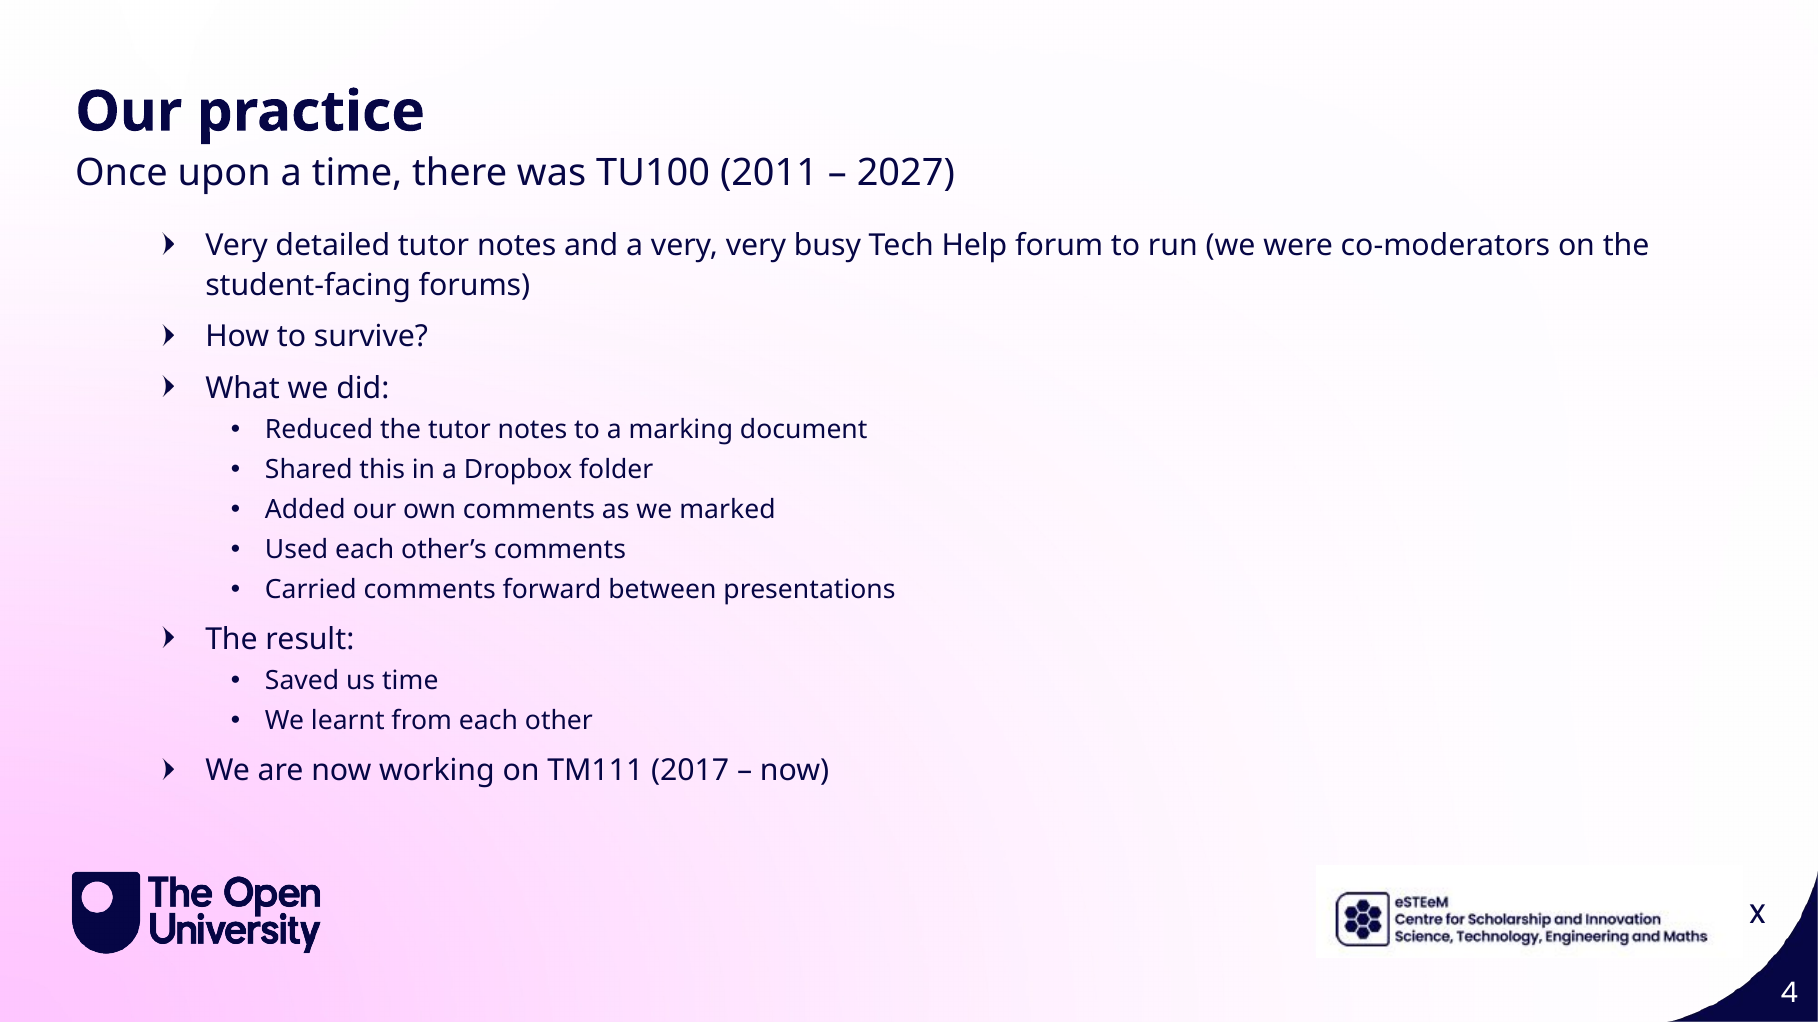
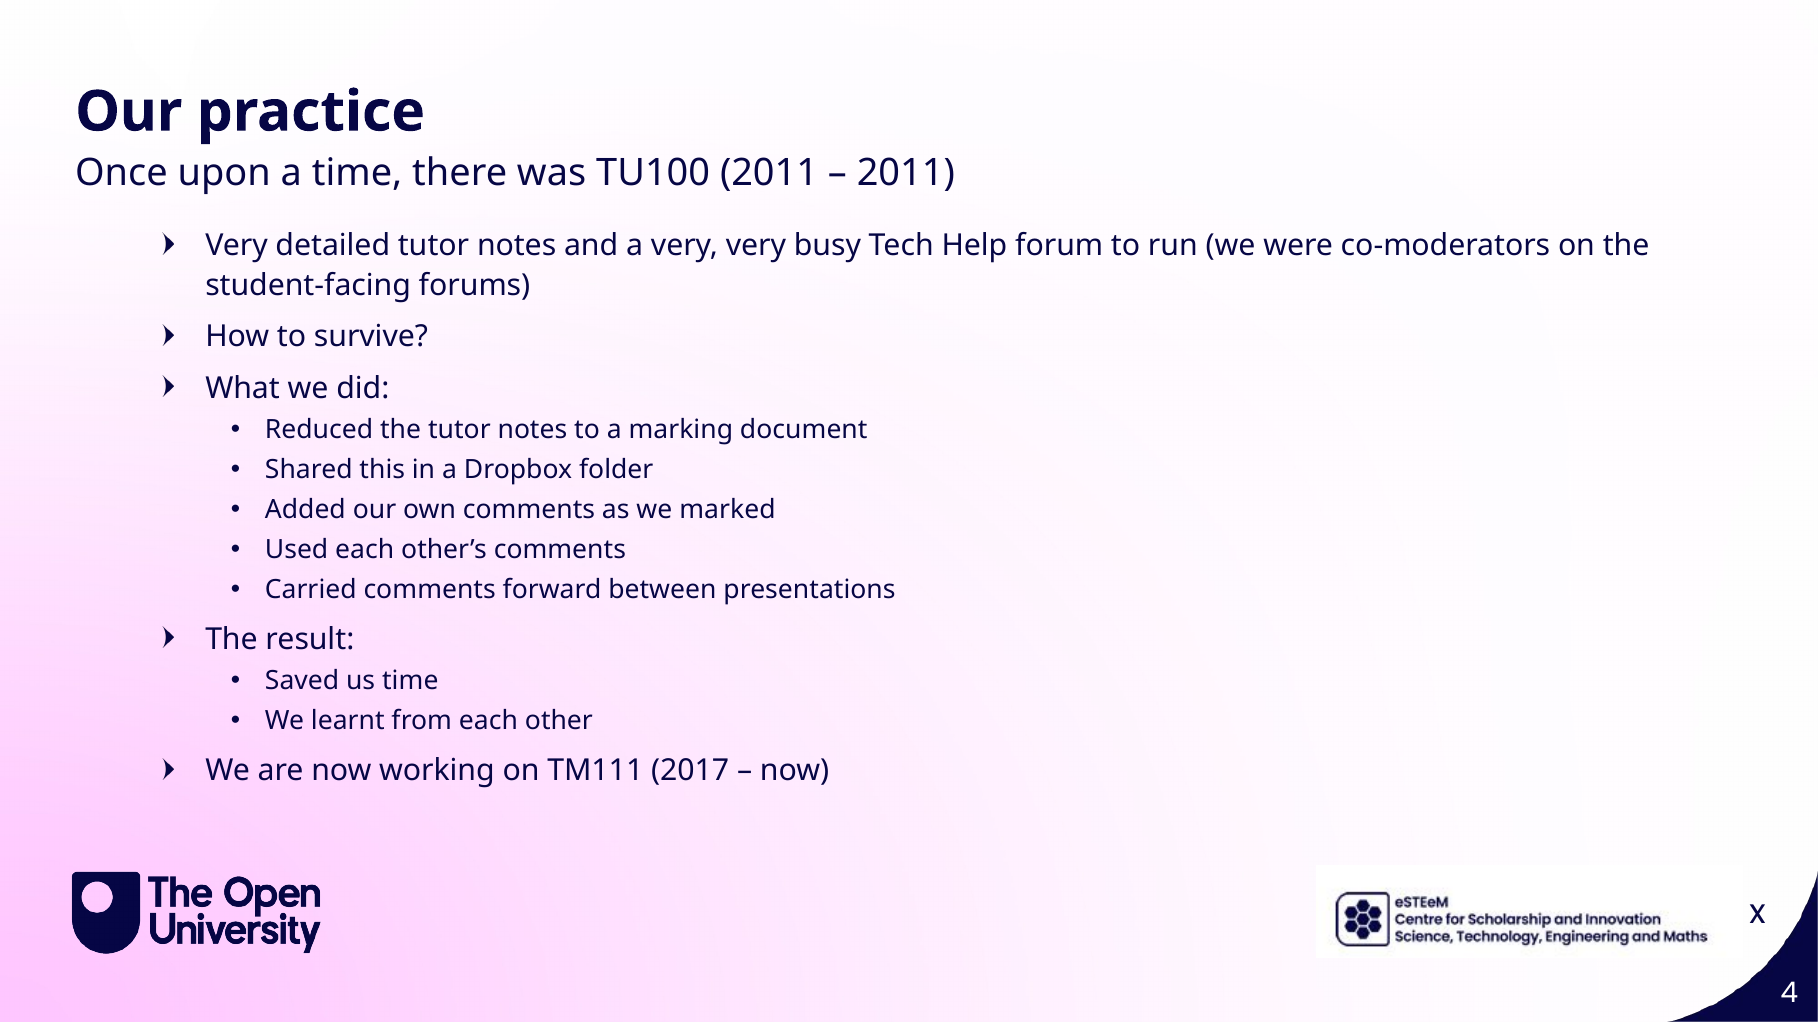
2027: 2027 -> 2011 (906, 173)
